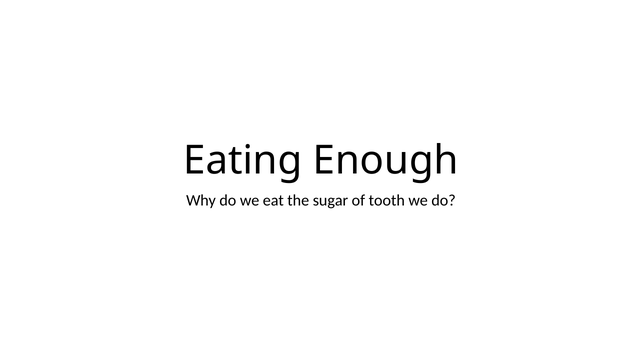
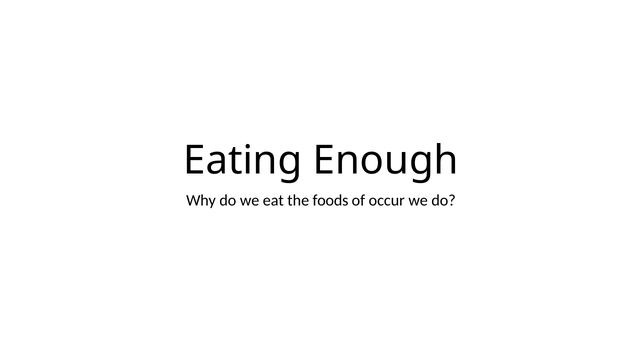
sugar: sugar -> foods (331, 201)
tooth: tooth -> occur (387, 201)
